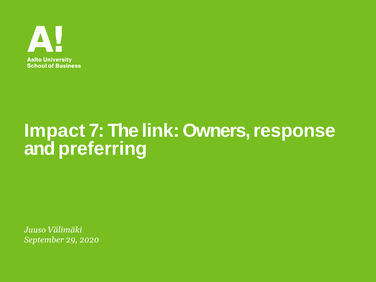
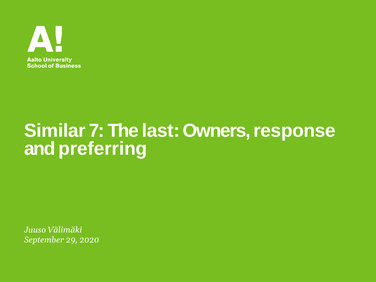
Impact: Impact -> Similar (55, 131)
link: link -> last (161, 131)
